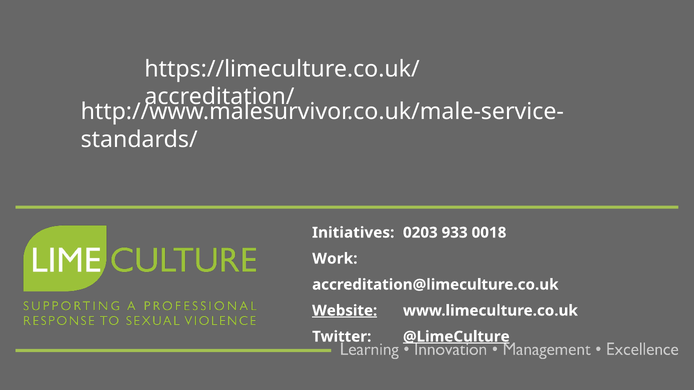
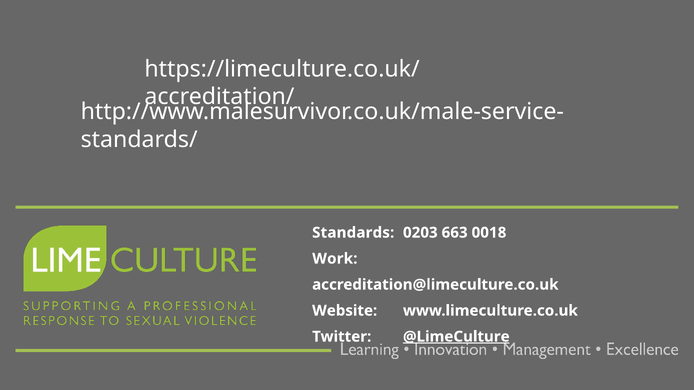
Initiatives: Initiatives -> Standards (353, 233)
933: 933 -> 663 (455, 233)
Website underline: present -> none (345, 311)
